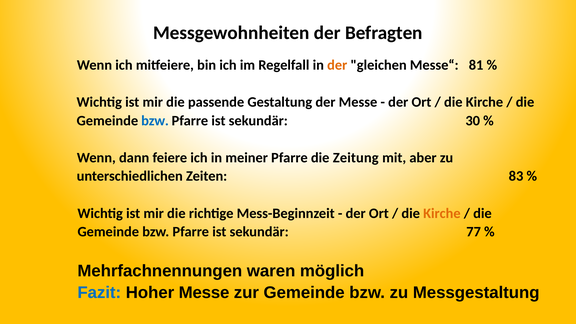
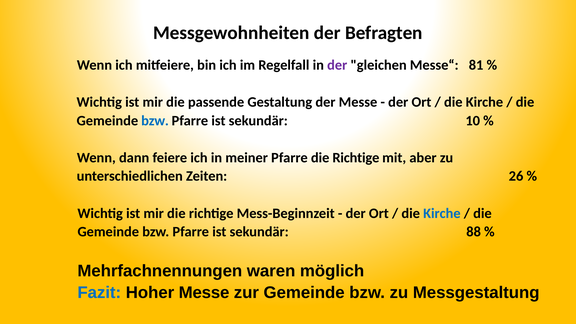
der colour: orange -> purple (337, 65)
30: 30 -> 10 (473, 121)
Pfarre die Zeitung: Zeitung -> Richtige (356, 158)
83: 83 -> 26 (516, 176)
Kirche colour: orange -> blue (442, 213)
77: 77 -> 88 (474, 232)
